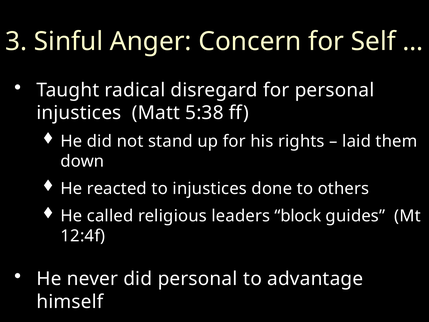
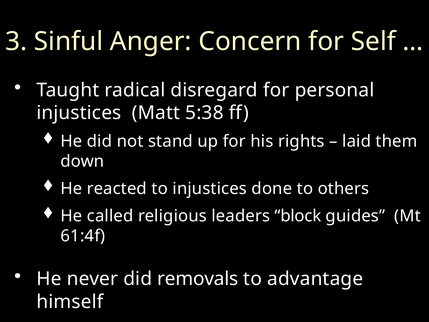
12:4f: 12:4f -> 61:4f (83, 236)
did personal: personal -> removals (198, 279)
